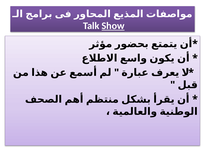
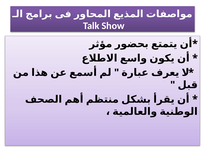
Show underline: present -> none (113, 26)
